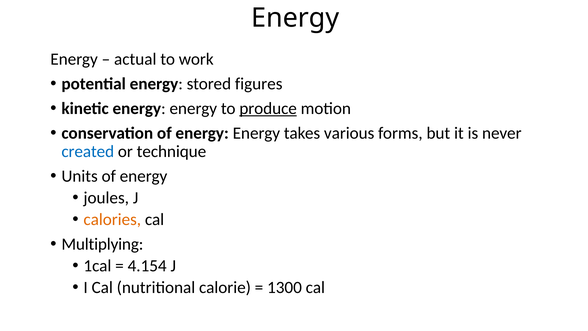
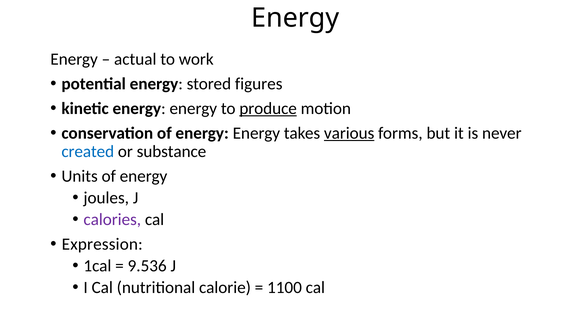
various underline: none -> present (349, 133)
technique: technique -> substance (171, 152)
calories colour: orange -> purple (112, 219)
Multiplying: Multiplying -> Expression (102, 244)
4.154: 4.154 -> 9.536 (147, 266)
1300: 1300 -> 1100 (285, 287)
